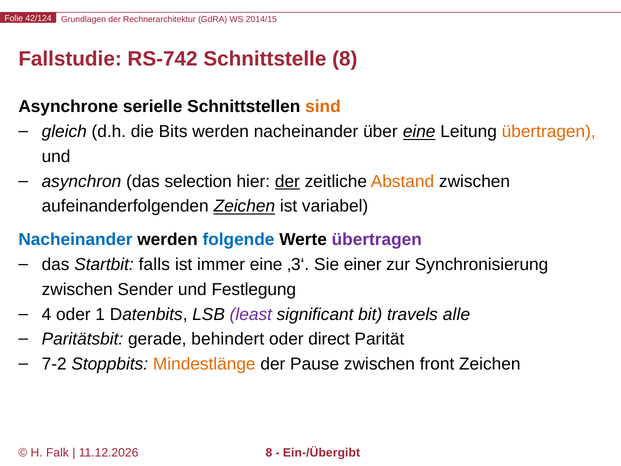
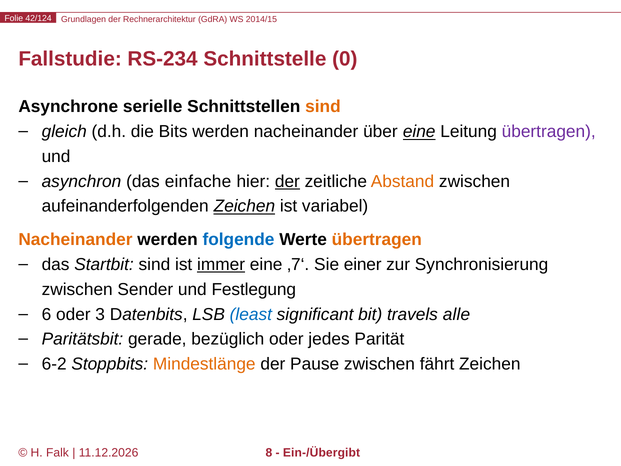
RS-742: RS-742 -> RS-234 (163, 59)
Schnittstelle 8: 8 -> 0 (345, 59)
übertragen colour: orange -> purple (549, 132)
selection: selection -> einfache (198, 181)
Nacheinander colour: blue -> orange (75, 239)
übertragen colour: purple -> orange (377, 239)
Startbit falls: falls -> sind (154, 265)
immer underline: none -> present (221, 265)
‚3‘: ‚3‘ -> ‚7‘ (298, 265)
4: 4 -> 6 (46, 314)
1: 1 -> 3 (100, 314)
least colour: purple -> blue (251, 314)
behindert: behindert -> bezüglich (228, 339)
direct: direct -> jedes (329, 339)
7-2: 7-2 -> 6-2 (54, 364)
front: front -> fährt (437, 364)
